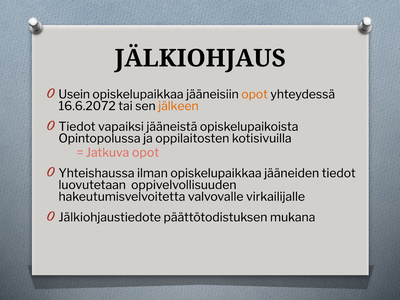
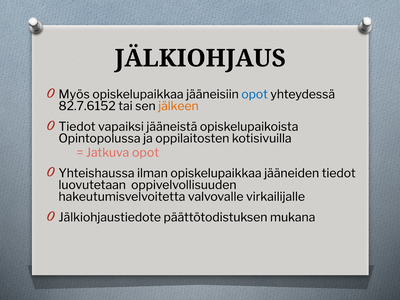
Usein: Usein -> Myös (74, 94)
opot colour: orange -> blue (255, 94)
16.6.2072: 16.6.2072 -> 82.7.6152 (87, 106)
